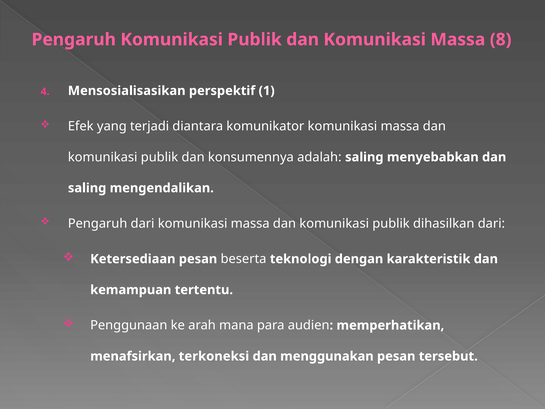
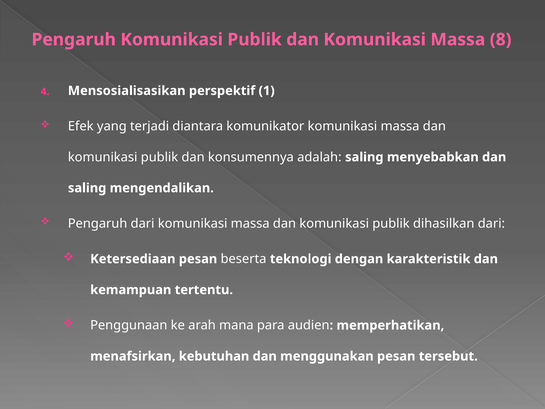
terkoneksi: terkoneksi -> kebutuhan (214, 356)
